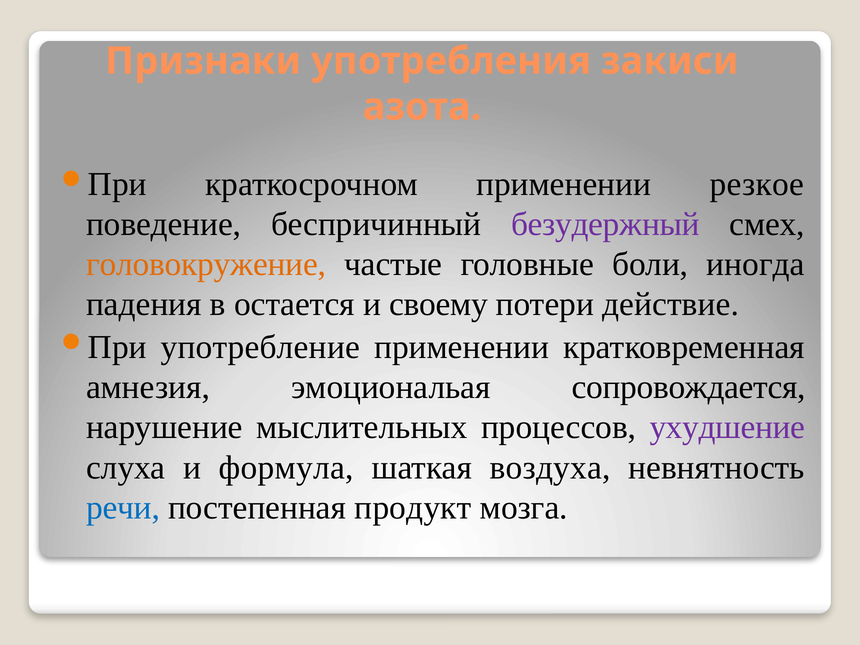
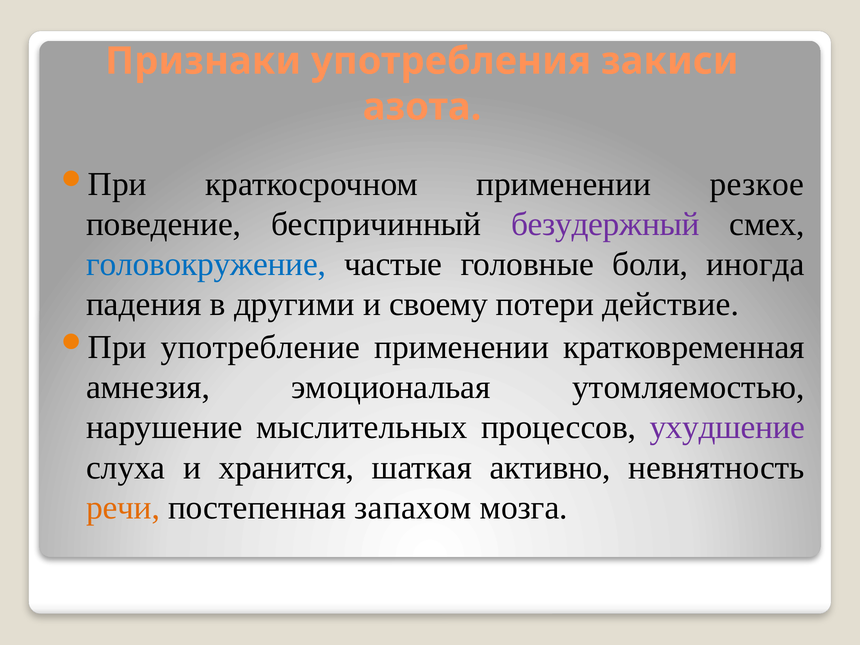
головокружение colour: orange -> blue (206, 264)
остается: остается -> другими (294, 304)
сопровождается: сопровождается -> утомляемостью (689, 387)
формула: формула -> хранится (287, 467)
воздуха: воздуха -> активно (550, 467)
речи colour: blue -> orange (123, 508)
продукт: продукт -> запахом (413, 508)
